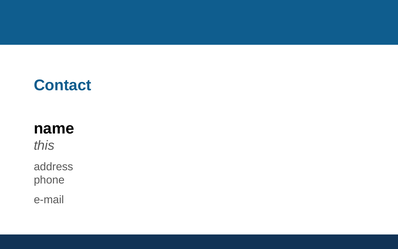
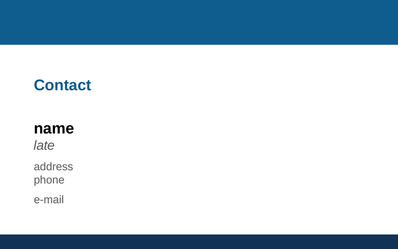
this: this -> late (44, 145)
